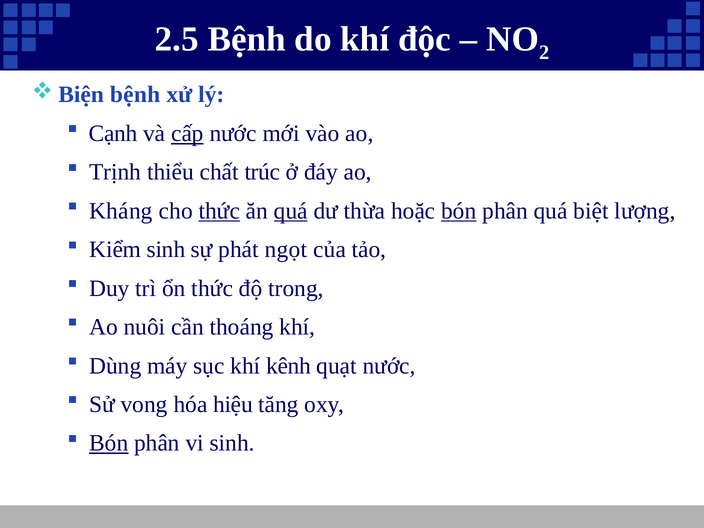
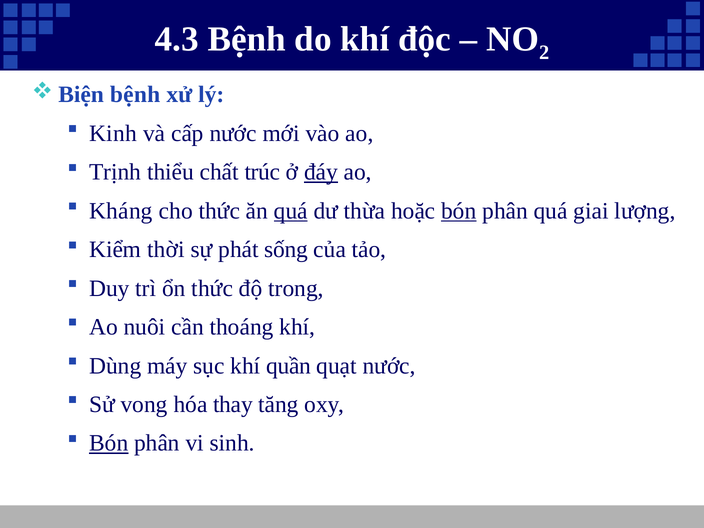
2.5: 2.5 -> 4.3 (177, 39)
Cạnh: Cạnh -> Kinh (113, 133)
cấp underline: present -> none (187, 133)
đáy underline: none -> present (321, 172)
thức underline: present -> none (219, 211)
biệt: biệt -> giai (591, 211)
Kiểm sinh: sinh -> thời (166, 250)
ngọt: ngọt -> sống (286, 250)
kênh: kênh -> quần (289, 366)
hiệu: hiệu -> thay (233, 405)
